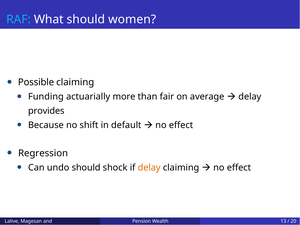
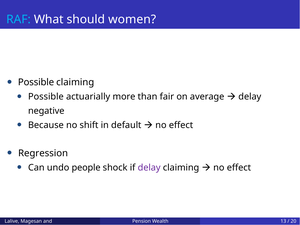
Funding: Funding -> Possible (46, 97)
provides: provides -> negative (46, 111)
undo should: should -> people (86, 168)
delay colour: orange -> purple (149, 168)
